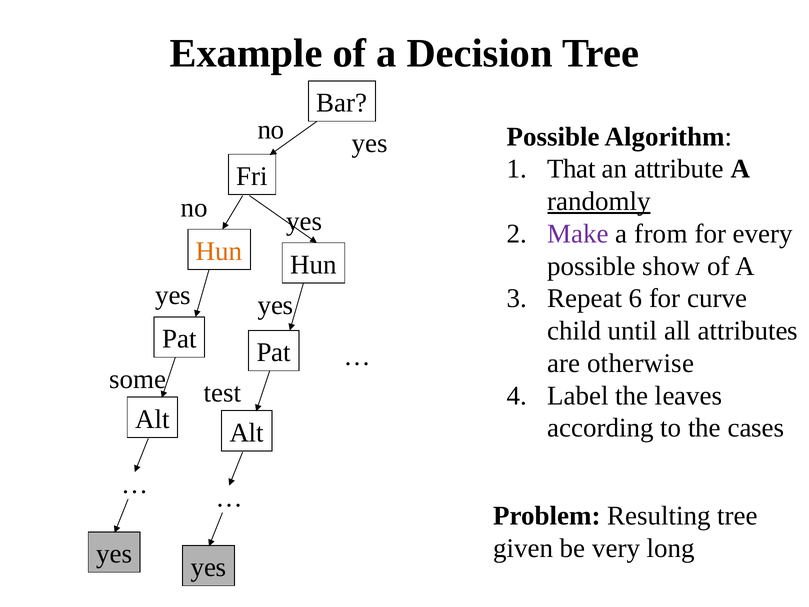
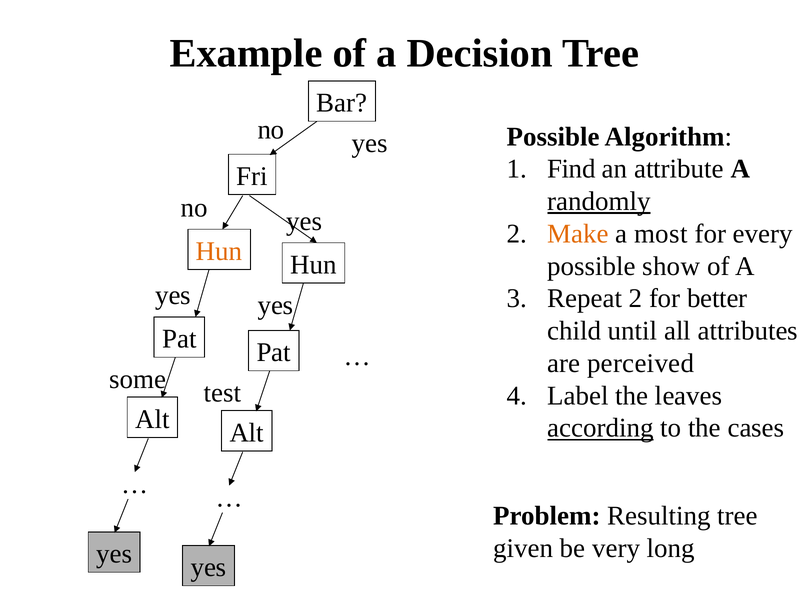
That: That -> Find (571, 169)
Make colour: purple -> orange (578, 234)
from: from -> most (661, 234)
Repeat 6: 6 -> 2 (636, 298)
curve: curve -> better (717, 298)
otherwise: otherwise -> perceived (641, 363)
according underline: none -> present (600, 428)
